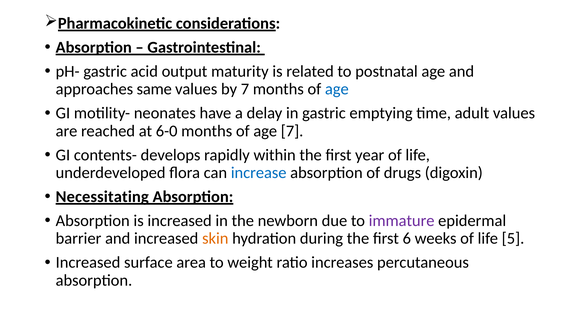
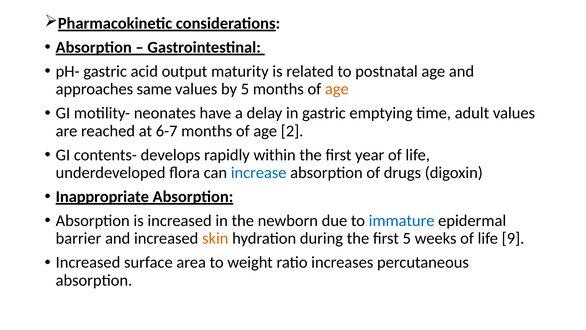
by 7: 7 -> 5 (245, 89)
age colour: blue -> orange (337, 89)
6-0: 6-0 -> 6-7 (167, 131)
age 7: 7 -> 2 (292, 131)
Necessitating: Necessitating -> Inappropriate (102, 197)
immature colour: purple -> blue (402, 220)
first 6: 6 -> 5 (407, 238)
5: 5 -> 9 (513, 238)
